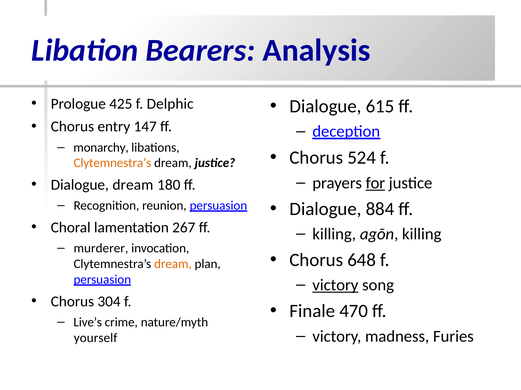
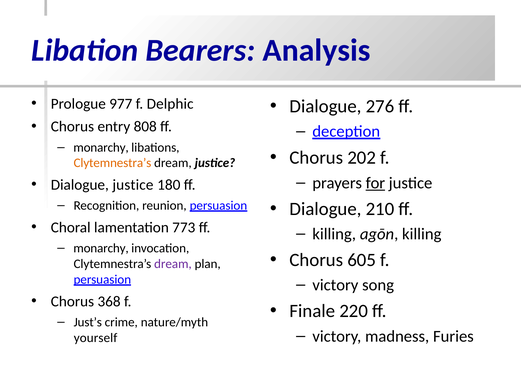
425: 425 -> 977 (121, 104)
615: 615 -> 276 (380, 106)
147: 147 -> 808 (145, 127)
524: 524 -> 202 (362, 158)
Dialogue dream: dream -> justice (133, 185)
884: 884 -> 210 (380, 209)
267: 267 -> 773 (184, 228)
murderer: murderer -> monarchy (101, 249)
648: 648 -> 605 (362, 260)
dream colour: orange -> purple (173, 264)
victory underline: present -> none (335, 286)
304: 304 -> 368 (109, 302)
470: 470 -> 220 (354, 312)
Live’s: Live’s -> Just’s (88, 323)
